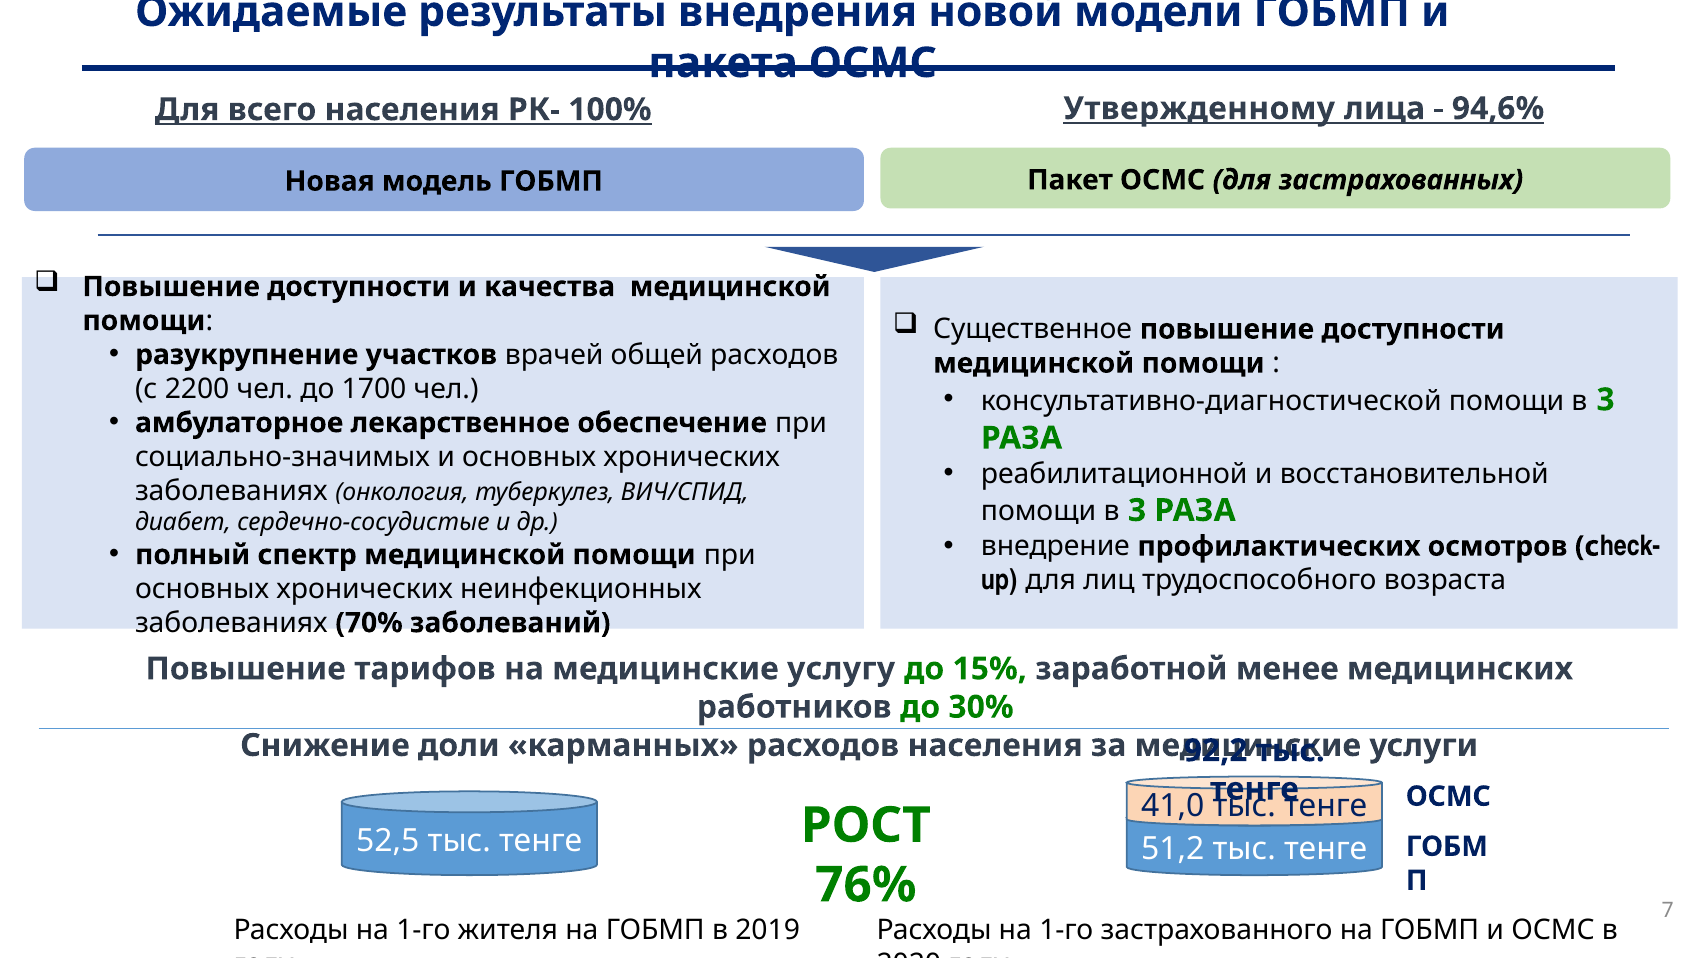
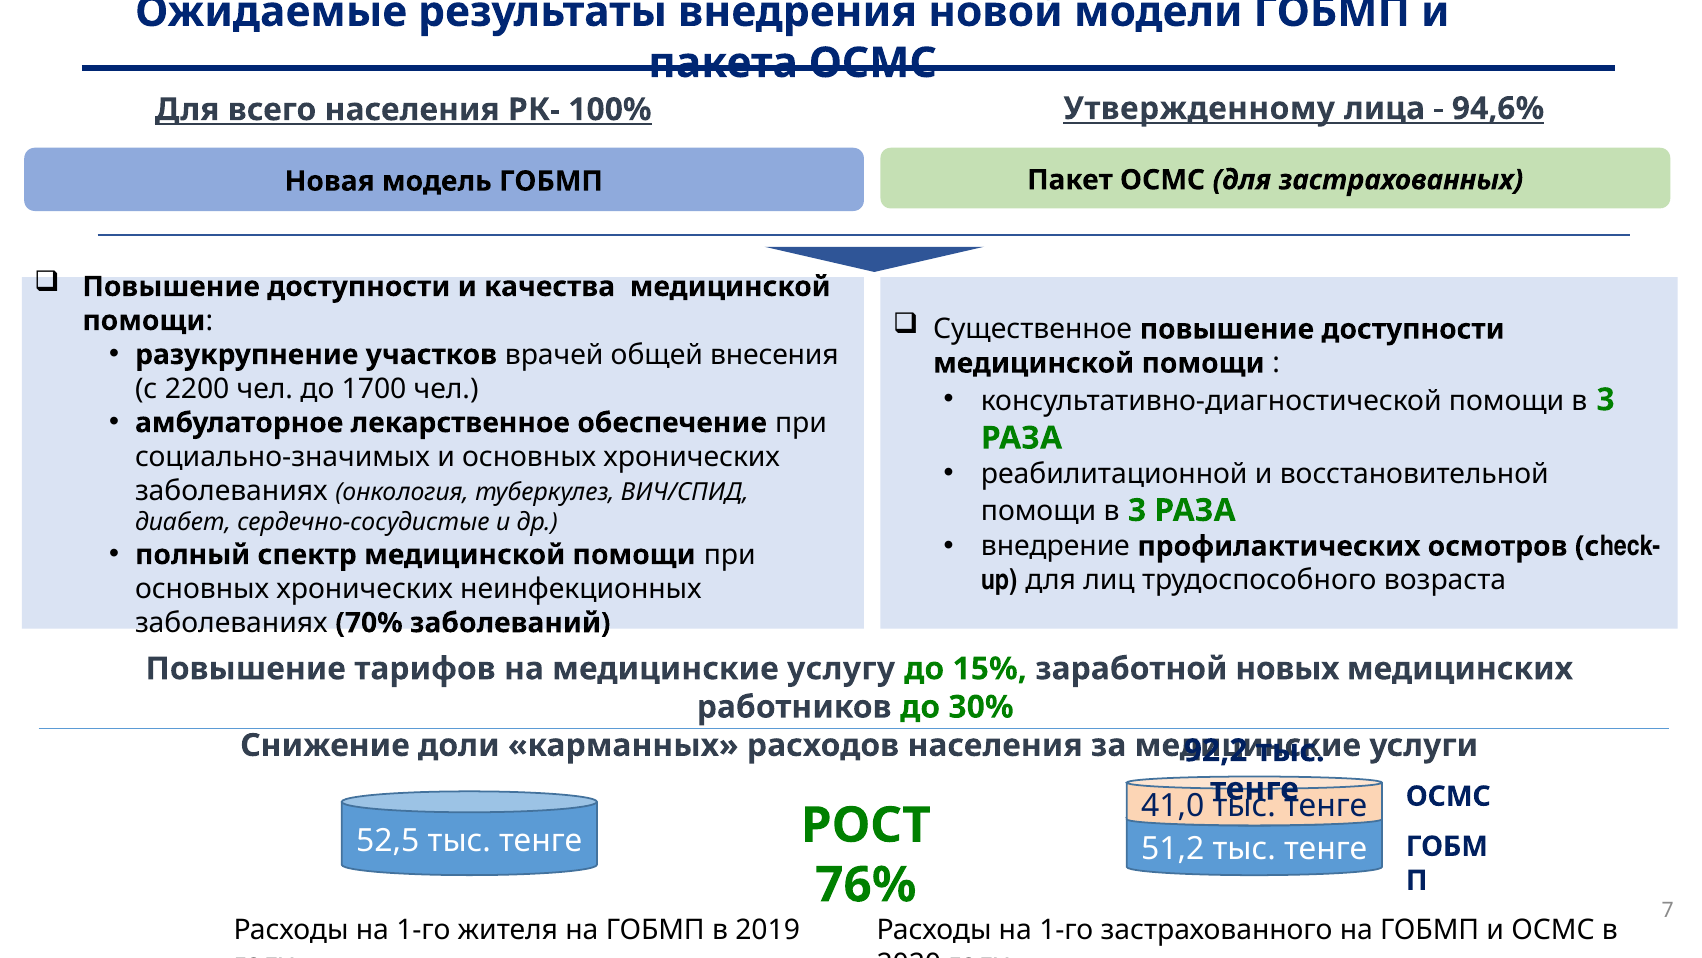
общей расходов: расходов -> внесения (774, 355)
менее: менее -> новых (1287, 668)
